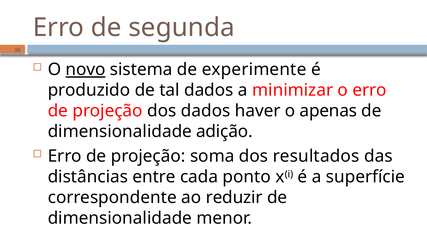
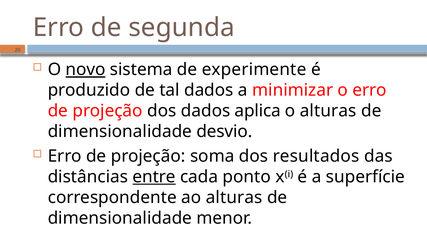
haver: haver -> aplica (258, 111)
o apenas: apenas -> alturas (328, 111)
adição: adição -> desvio (224, 132)
entre underline: none -> present (154, 177)
ao reduzir: reduzir -> alturas (234, 198)
